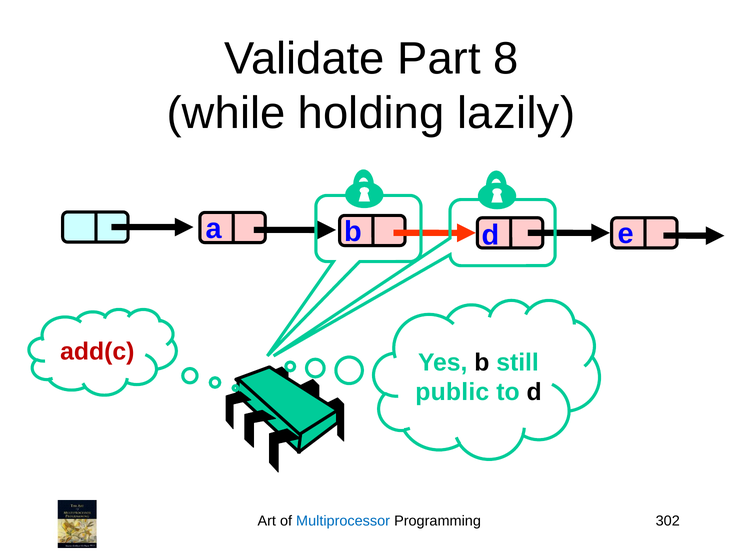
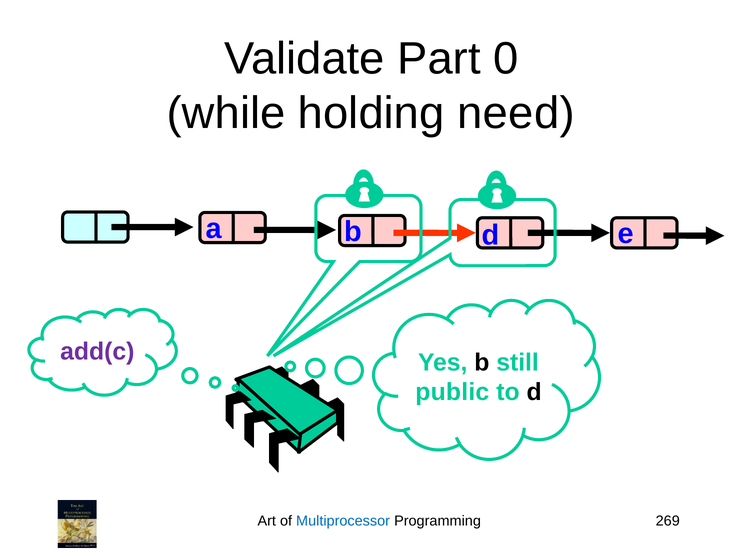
8: 8 -> 0 (506, 59)
lazily: lazily -> need (516, 113)
add(c colour: red -> purple (97, 352)
302: 302 -> 269 (668, 521)
